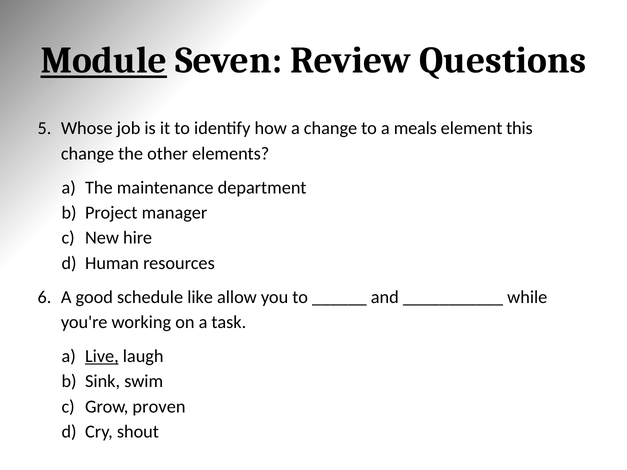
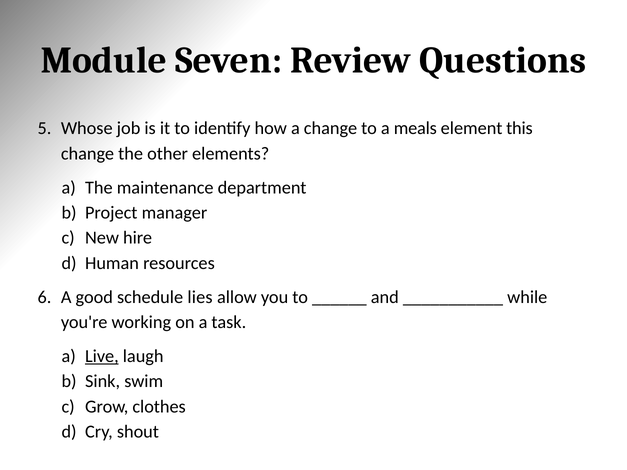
Module underline: present -> none (104, 61)
like: like -> lies (200, 297)
proven: proven -> clothes (159, 407)
